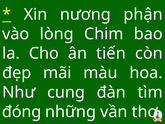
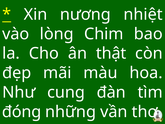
phận: phận -> nhiệt (143, 14)
tiến: tiến -> thật (111, 53)
